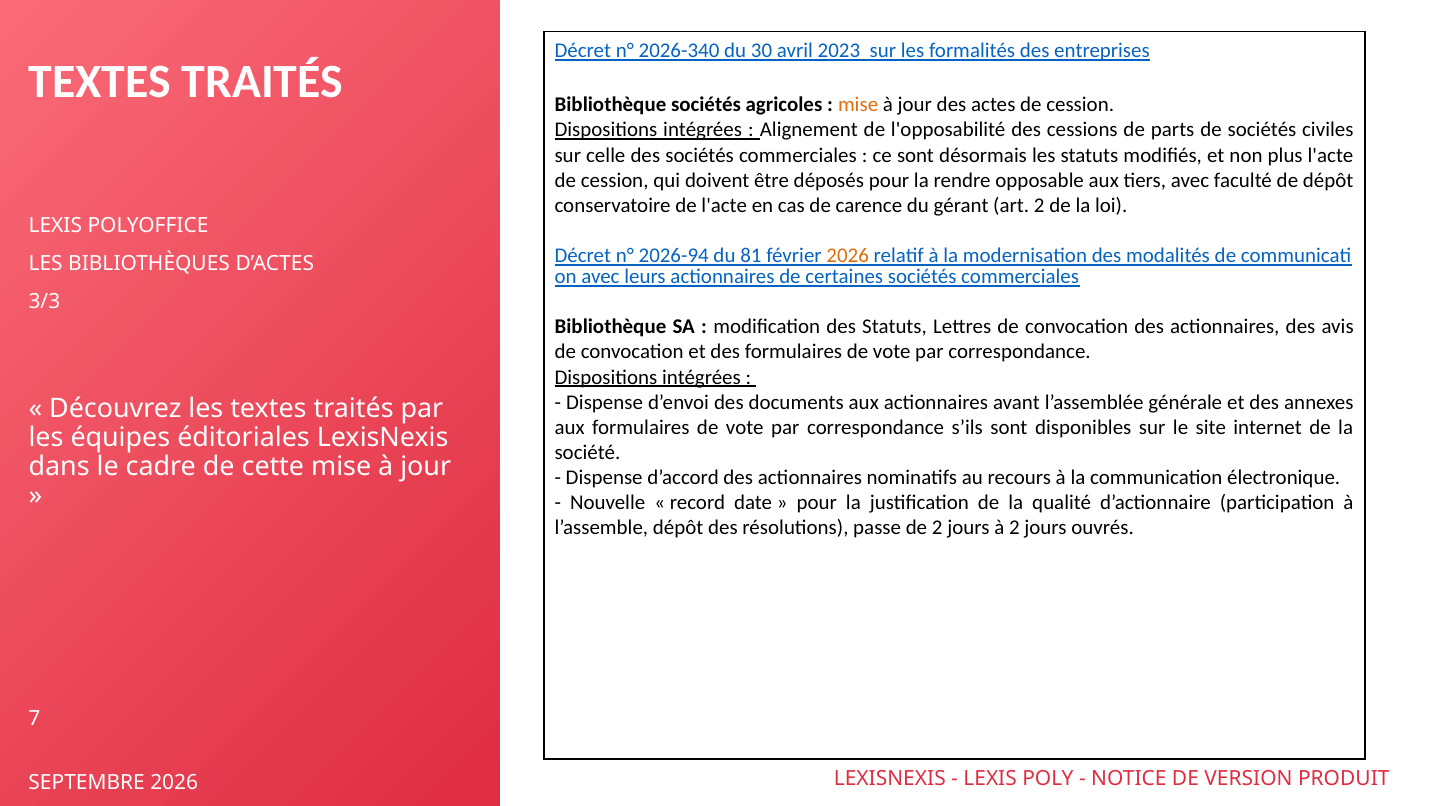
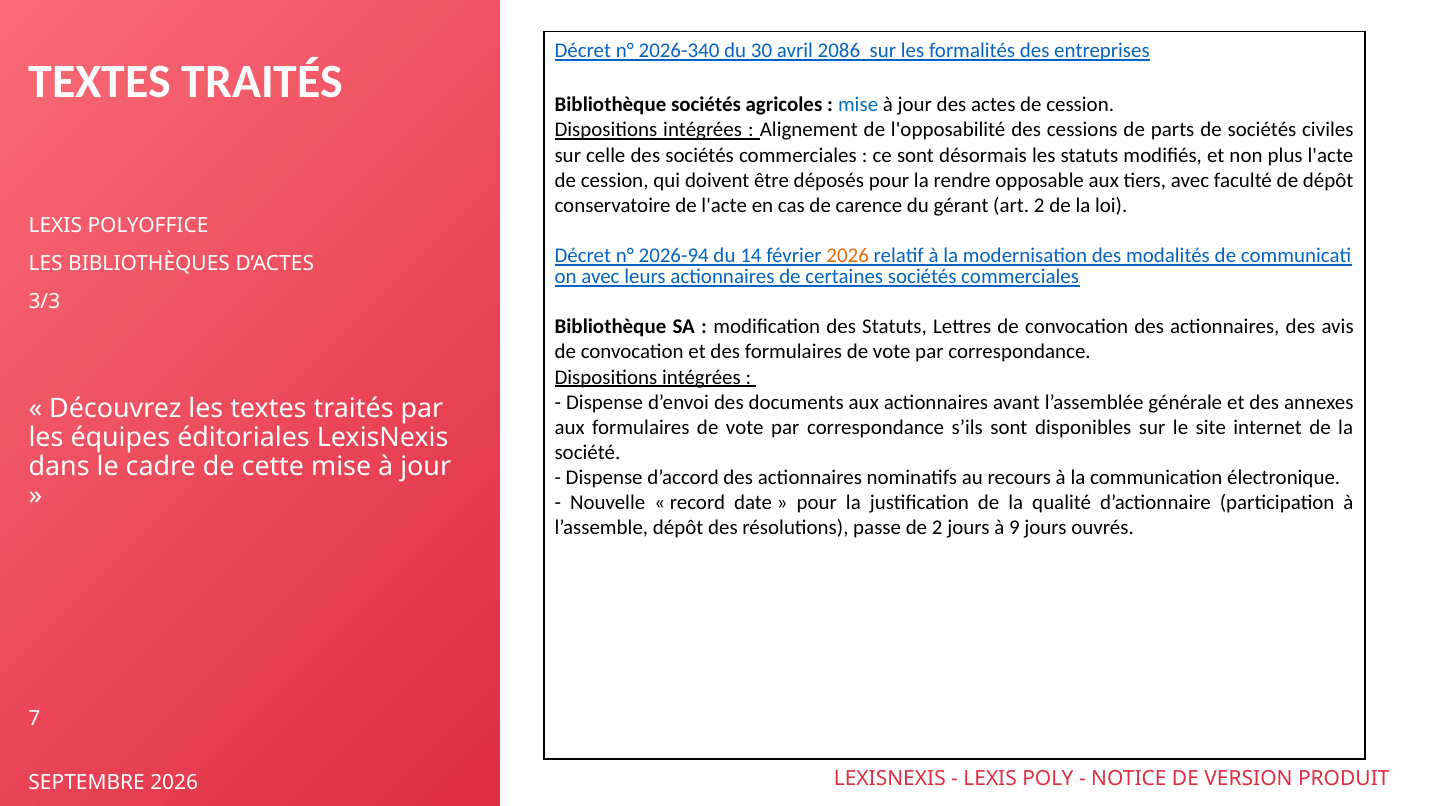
2023: 2023 -> 2086 (839, 51)
mise colour: orange -> blue (858, 105)
81: 81 -> 14 (751, 256)
à 2: 2 -> 9 (1014, 528)
